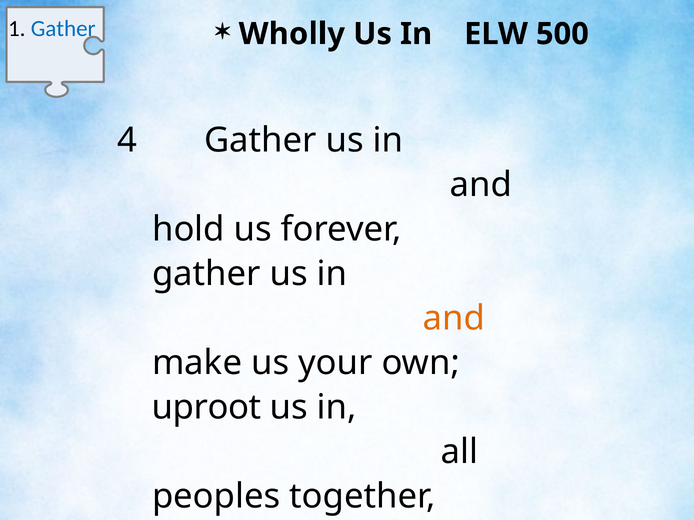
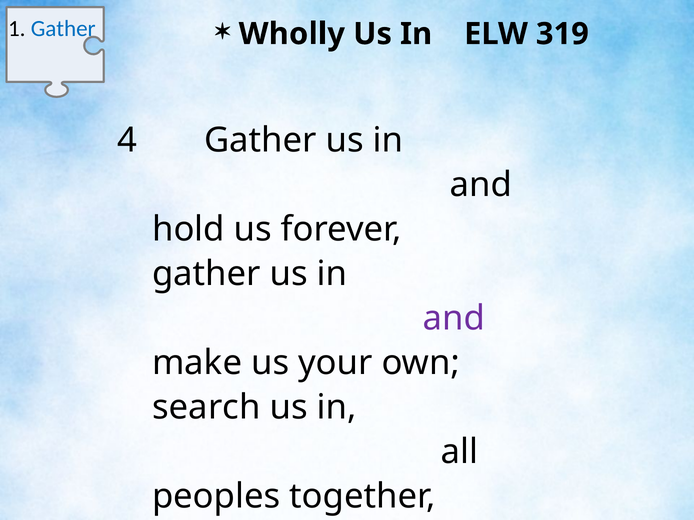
500: 500 -> 319 (562, 34)
and colour: orange -> purple (454, 319)
uproot: uproot -> search (206, 408)
